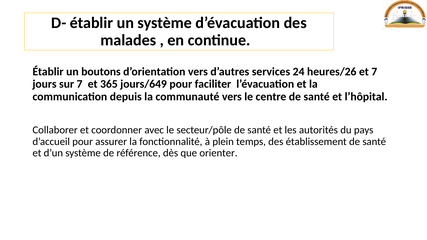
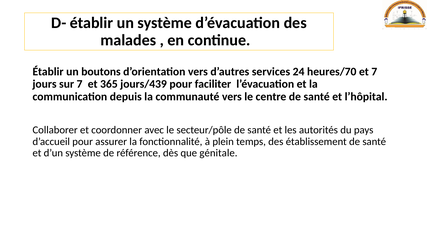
heures/26: heures/26 -> heures/70 (332, 72)
jours/649: jours/649 -> jours/439 (144, 84)
orienter: orienter -> génitale (218, 153)
